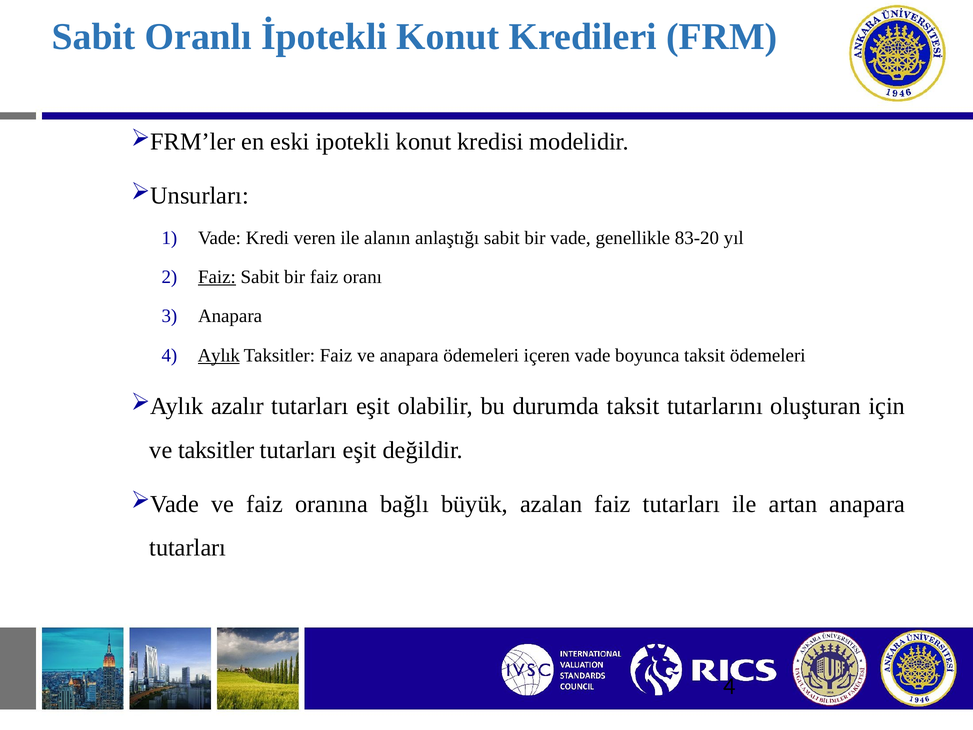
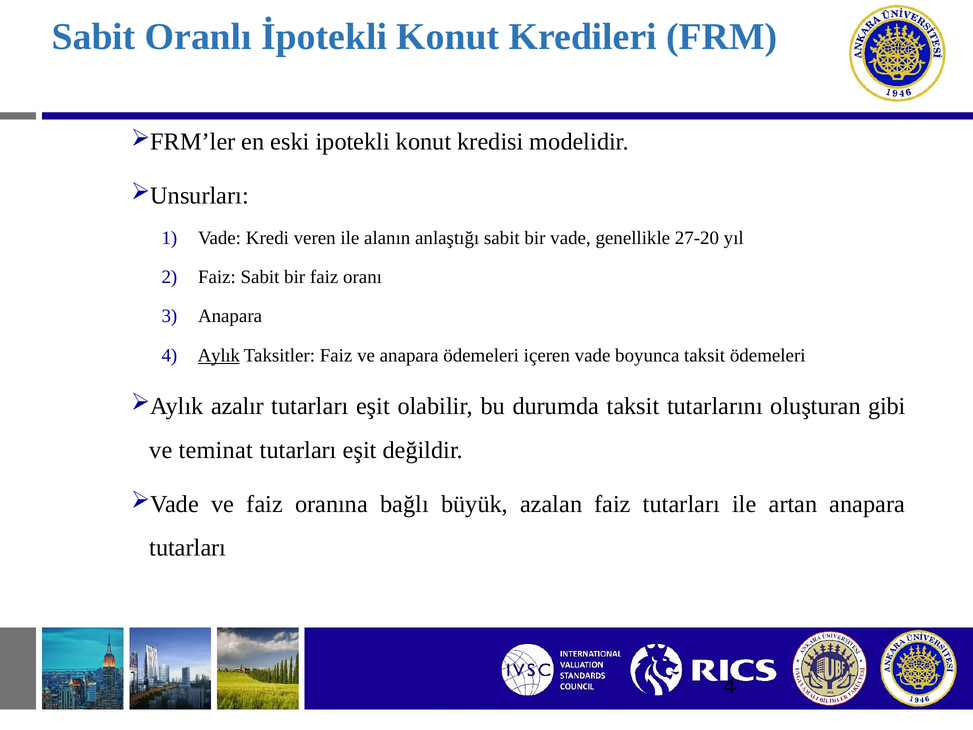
83-20: 83-20 -> 27-20 (697, 238)
Faiz underline: present -> none (217, 277)
için: için -> gibi (887, 406)
ve taksitler: taksitler -> teminat (216, 450)
